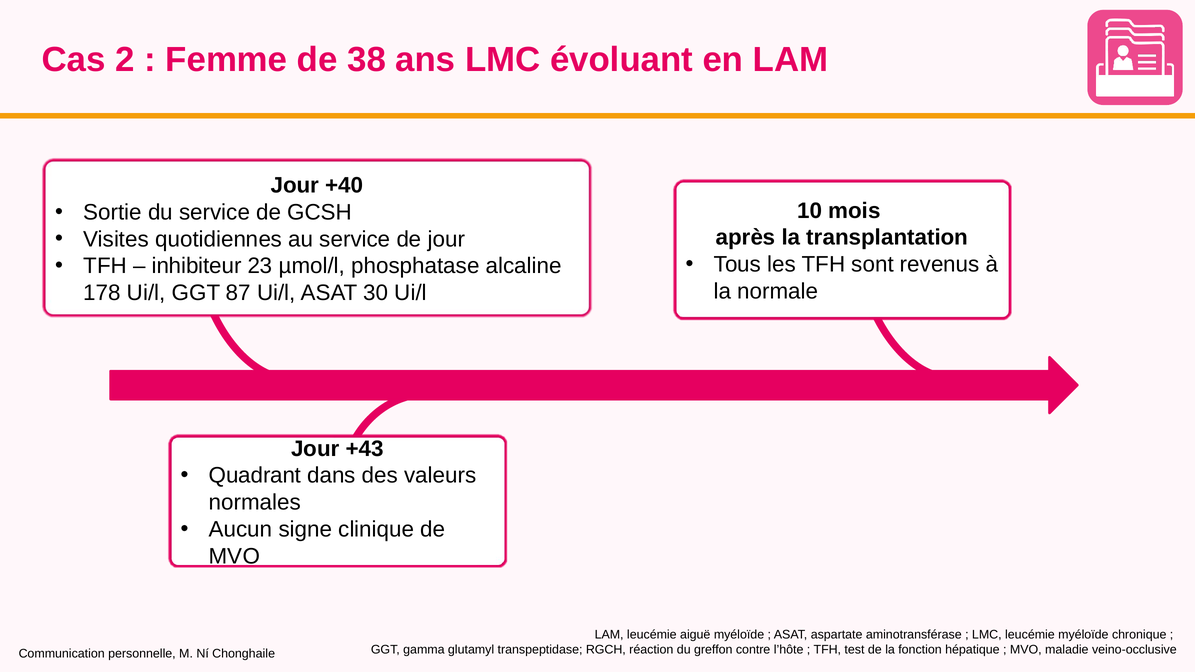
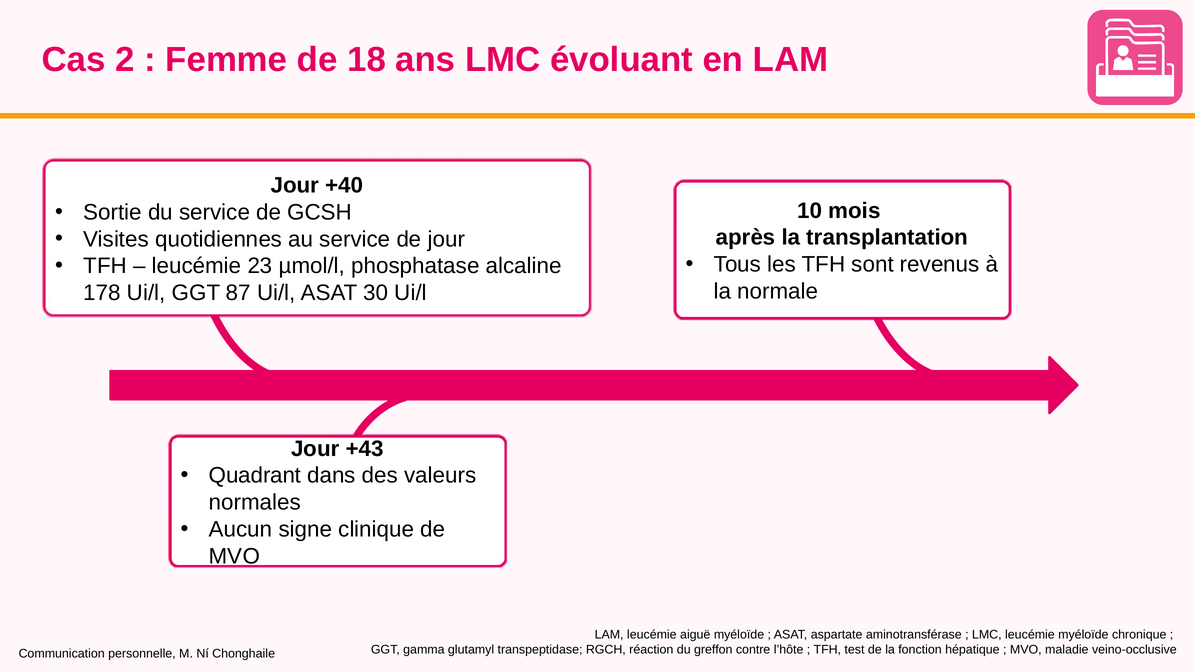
38: 38 -> 18 (367, 60)
inhibiteur: inhibiteur -> leucémie (197, 266)
